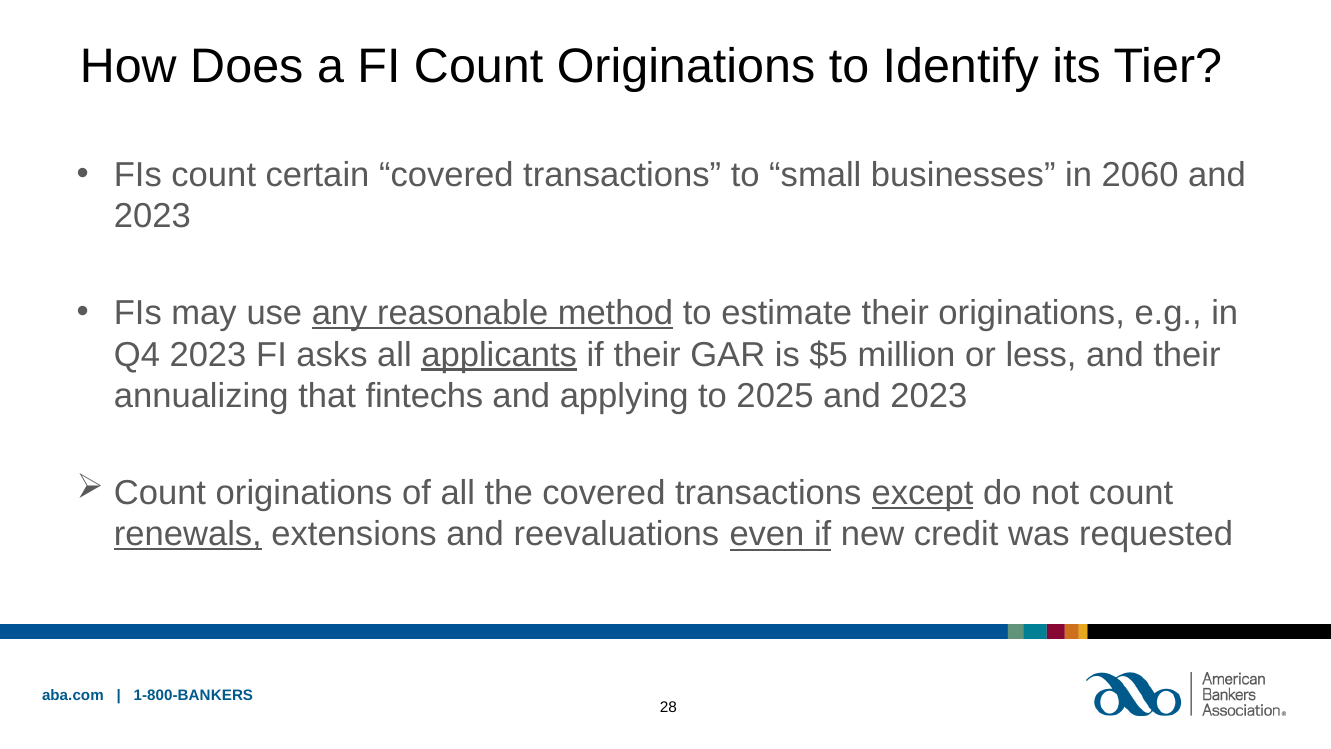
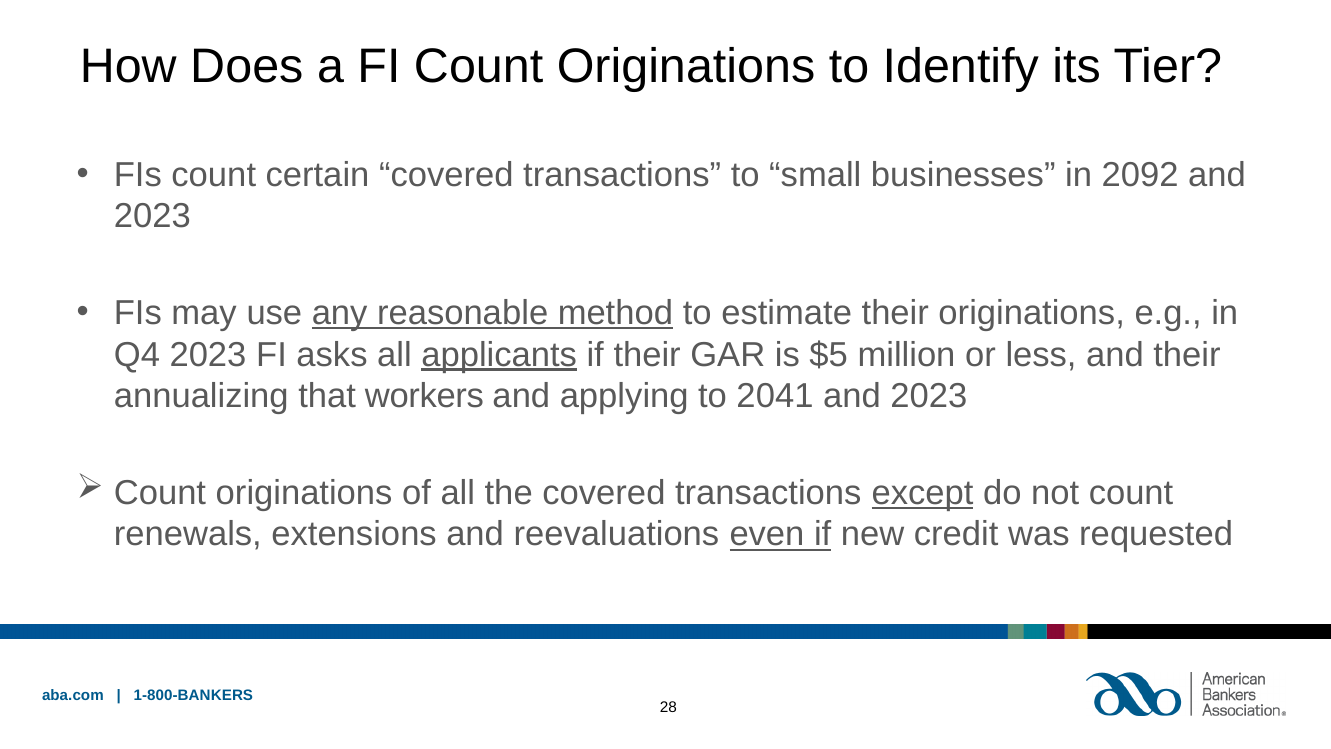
2060: 2060 -> 2092 (1140, 175)
fintechs: fintechs -> workers (424, 396)
2025: 2025 -> 2041 (775, 396)
renewals underline: present -> none (188, 534)
